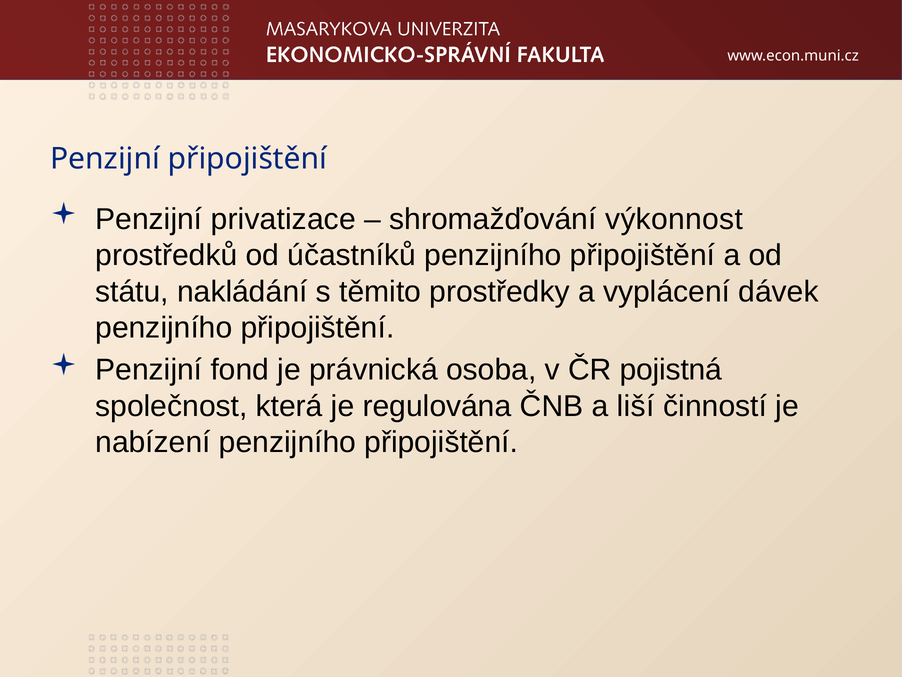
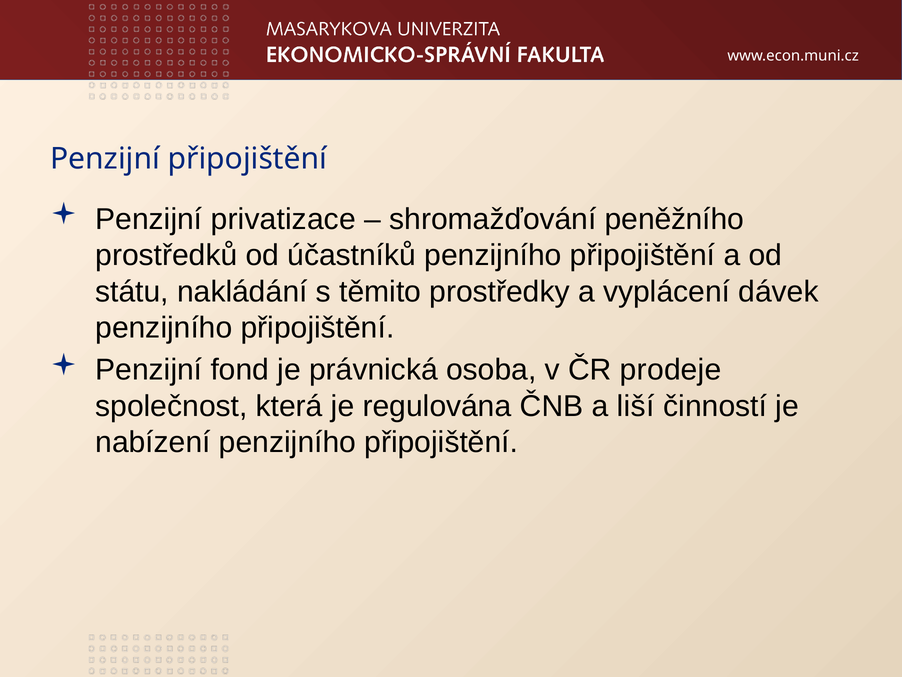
výkonnost: výkonnost -> peněžního (674, 219)
pojistná: pojistná -> prodeje (671, 370)
